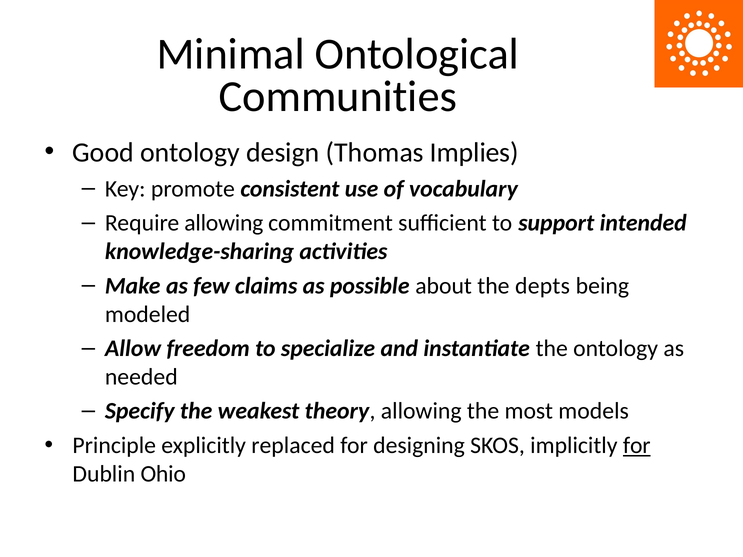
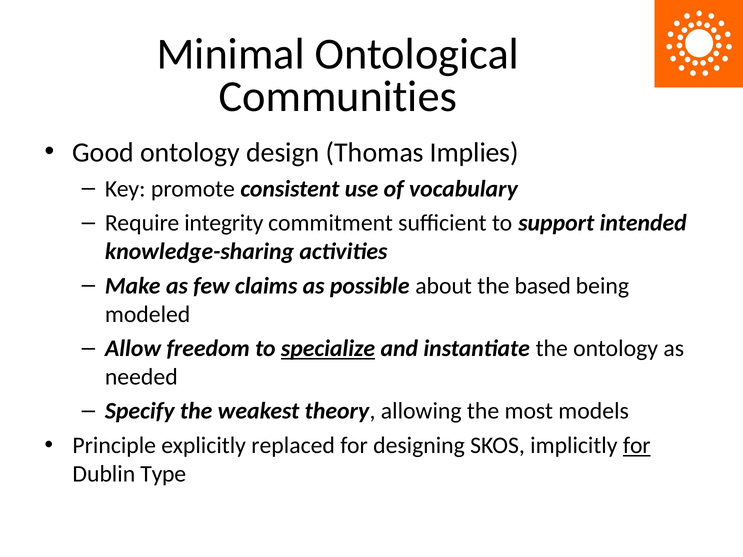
Require allowing: allowing -> integrity (224, 223)
depts: depts -> based (543, 286)
specialize underline: none -> present (328, 349)
Ohio: Ohio -> Type (163, 474)
